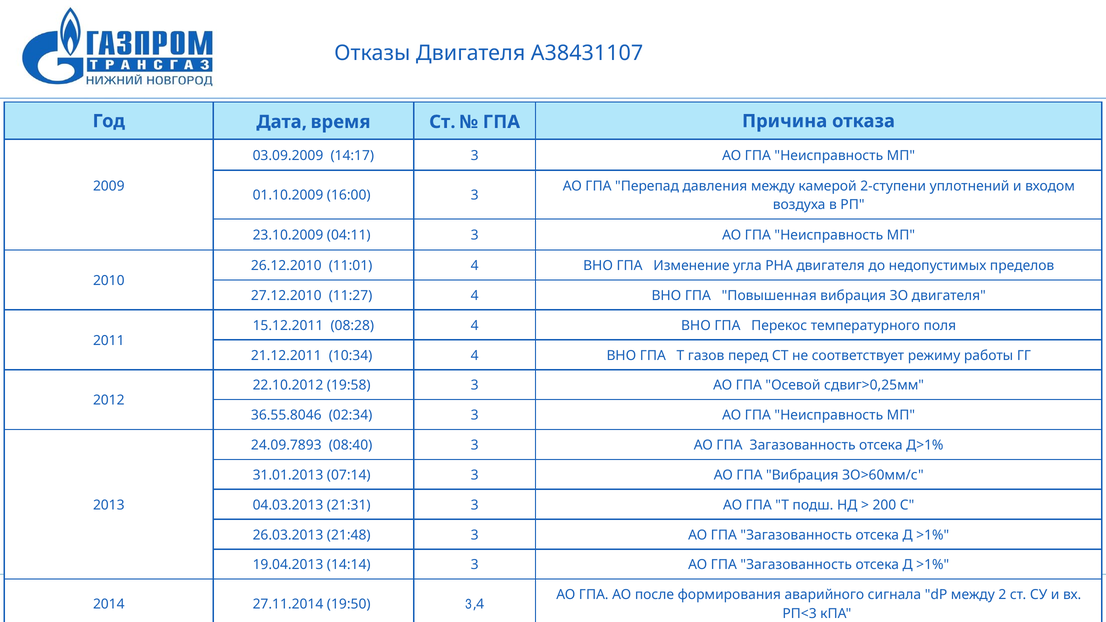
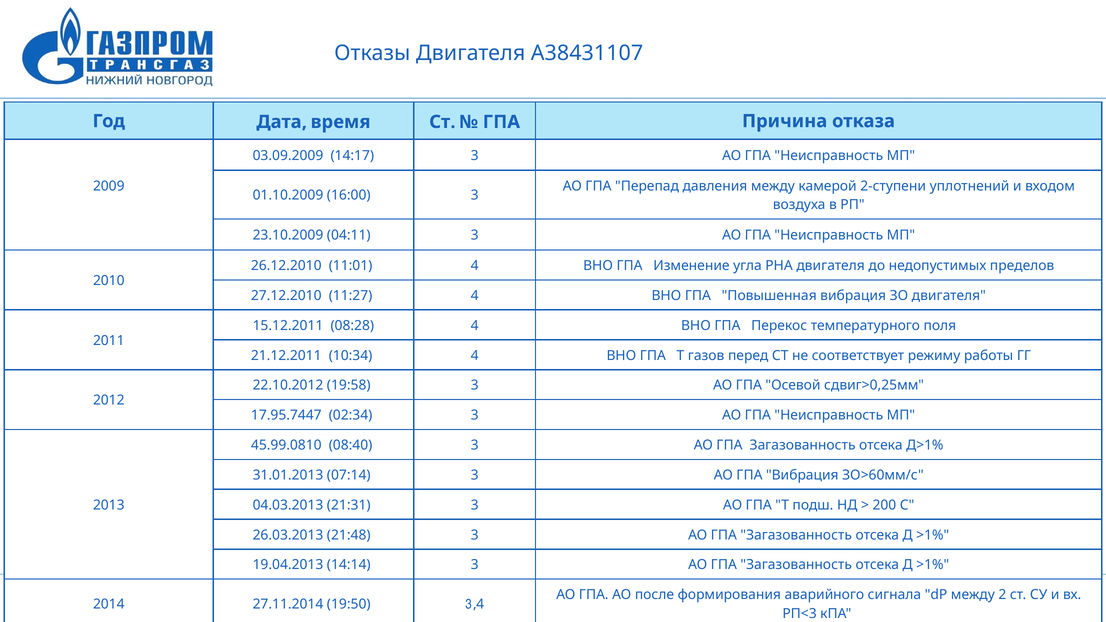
36.55.8046: 36.55.8046 -> 17.95.7447 (286, 415)
24.09.7893: 24.09.7893 -> 45.99.0810 (286, 445)
